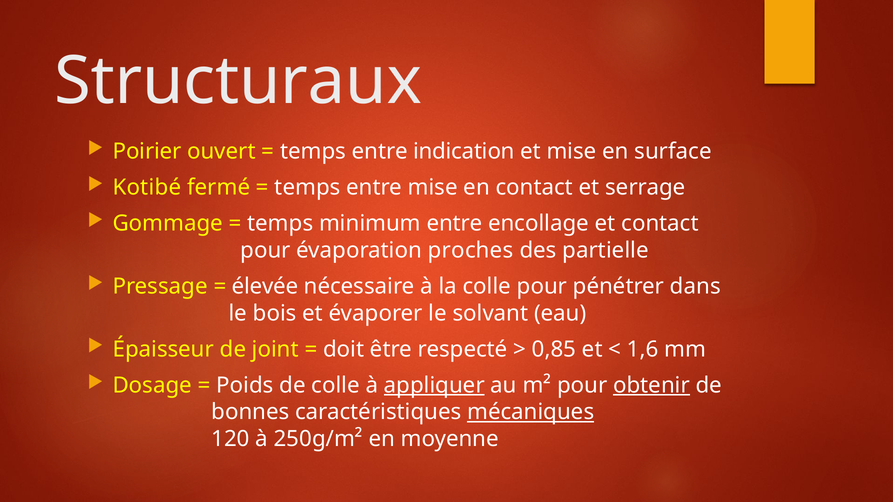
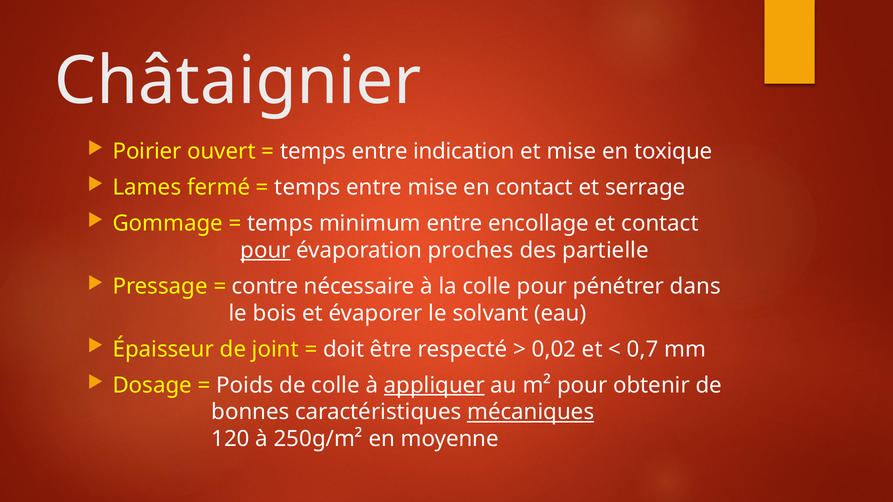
Structuraux: Structuraux -> Châtaignier (238, 81)
surface: surface -> toxique (673, 151)
Kotibé: Kotibé -> Lames (147, 188)
pour underline: none -> present (265, 250)
élevée: élevée -> contre (265, 287)
0,85: 0,85 -> 0,02 (554, 349)
1,6: 1,6 -> 0,7 (643, 349)
obtenir underline: present -> none (651, 386)
